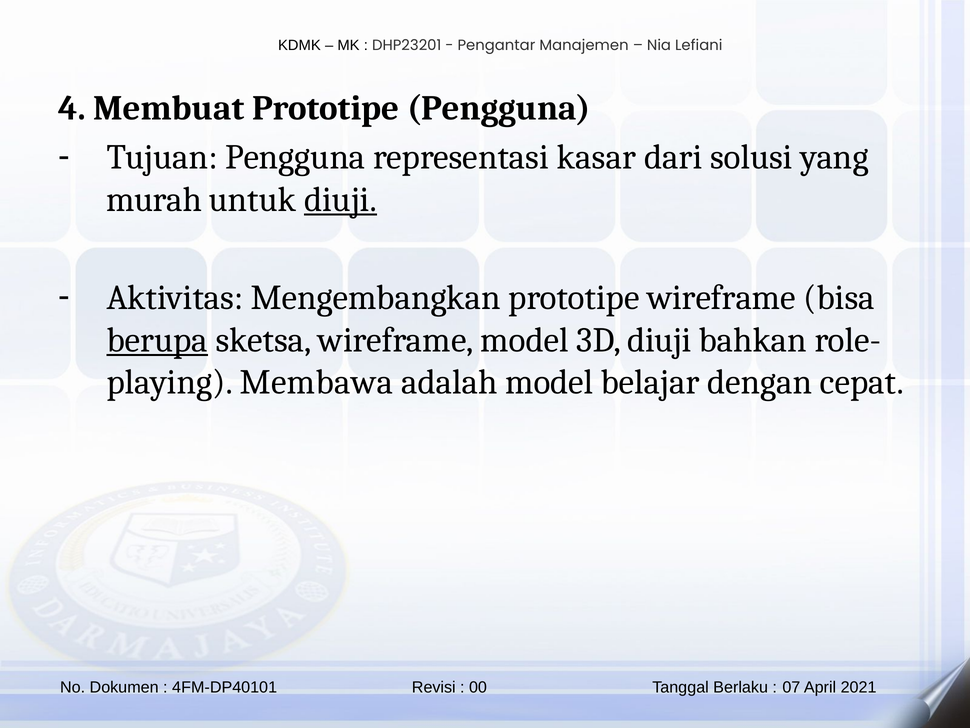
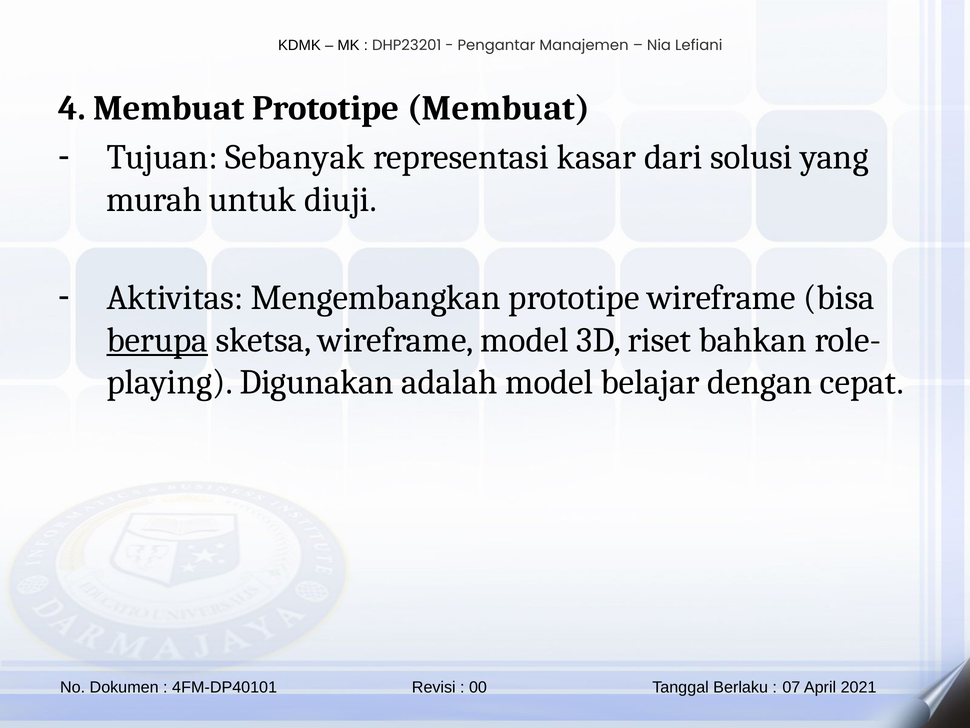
Prototipe Pengguna: Pengguna -> Membuat (499, 108)
Tujuan Pengguna: Pengguna -> Sebanyak (295, 157)
diuji underline: present -> none (340, 199)
3D diuji: diuji -> riset (659, 340)
Membawa: Membawa -> Digunakan (317, 382)
